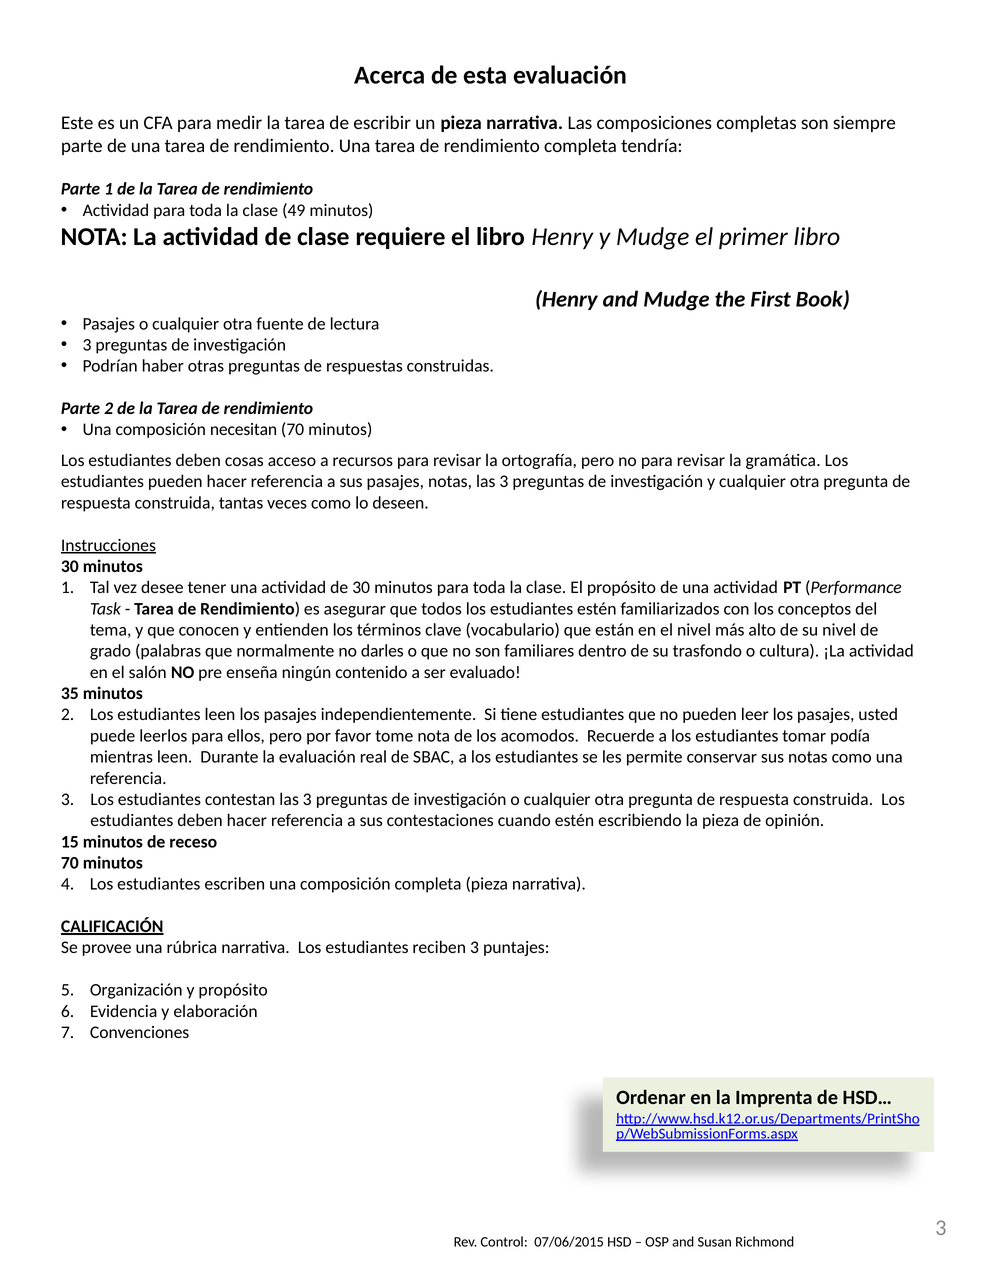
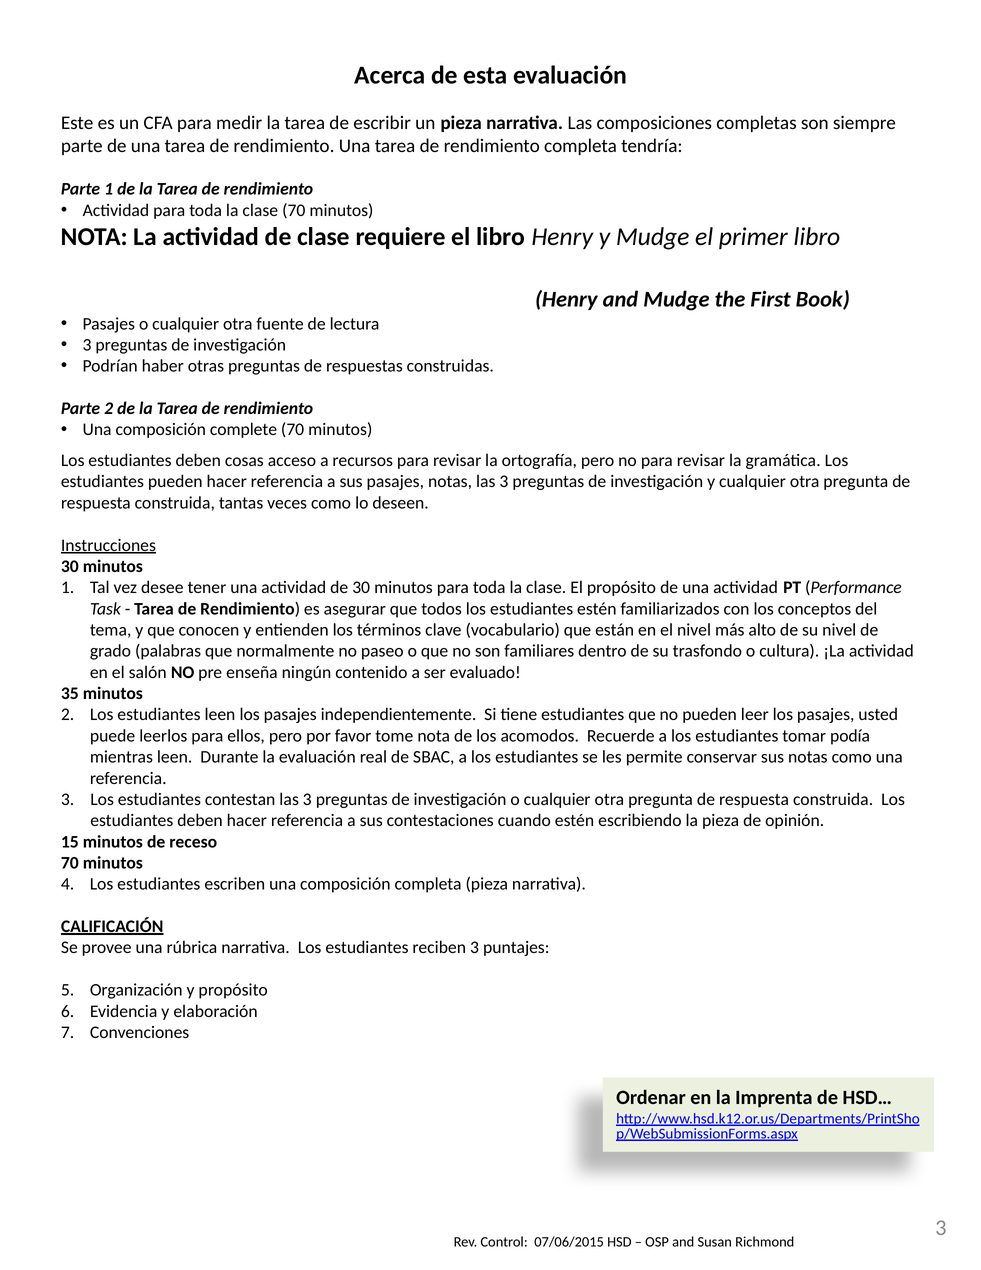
clase 49: 49 -> 70 (294, 210)
necesitan: necesitan -> complete (243, 430)
darles: darles -> paseo (382, 651)
